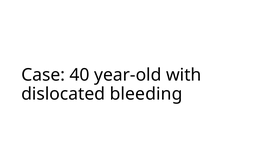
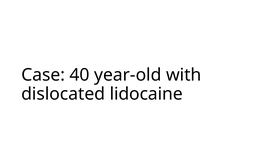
bleeding: bleeding -> lidocaine (146, 94)
